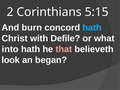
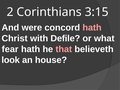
5:15: 5:15 -> 3:15 (97, 12)
burn: burn -> were (32, 28)
hath colour: light blue -> pink (92, 28)
into: into -> fear (10, 49)
began: began -> house (51, 60)
